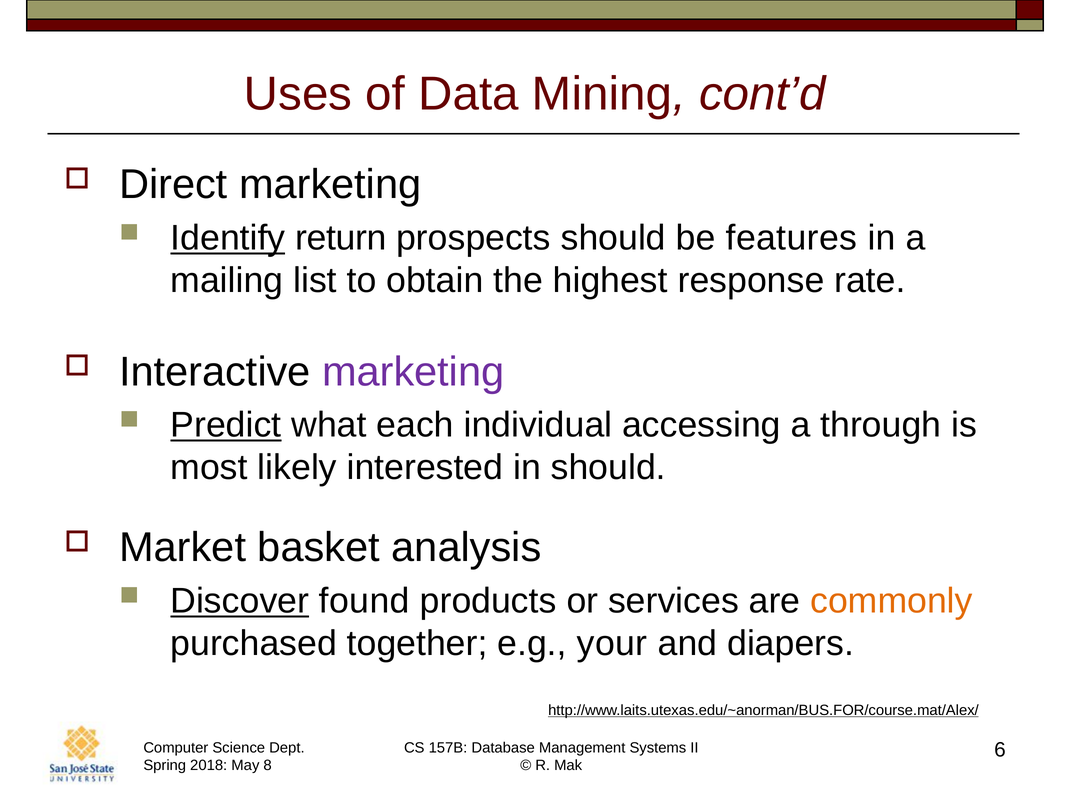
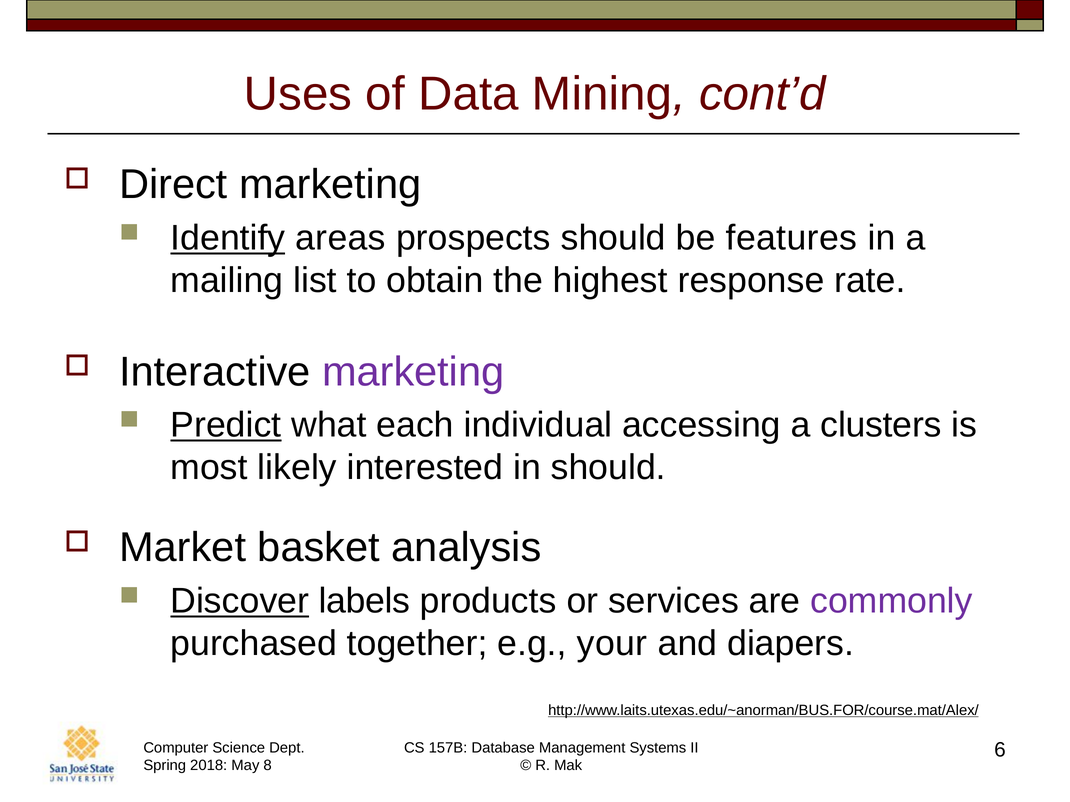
return: return -> areas (340, 238)
through: through -> clusters (881, 425)
found: found -> labels (365, 601)
commonly colour: orange -> purple (891, 601)
